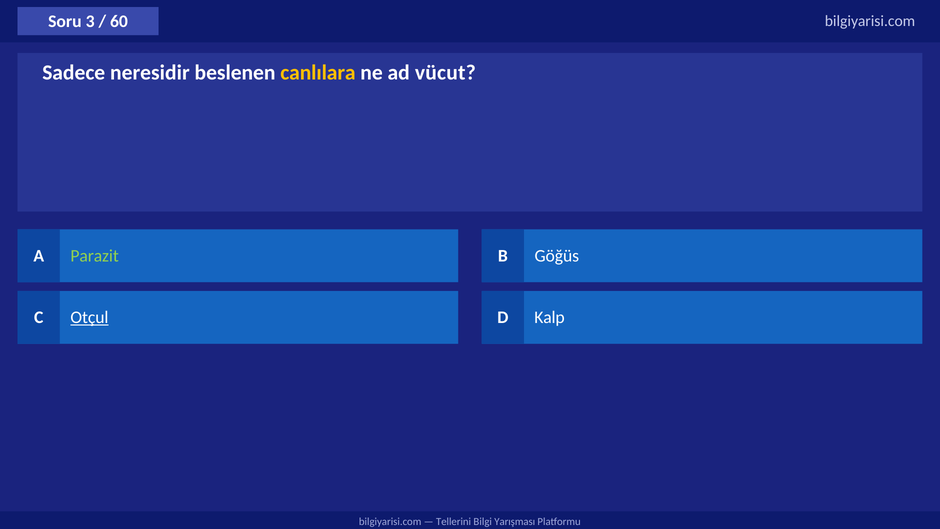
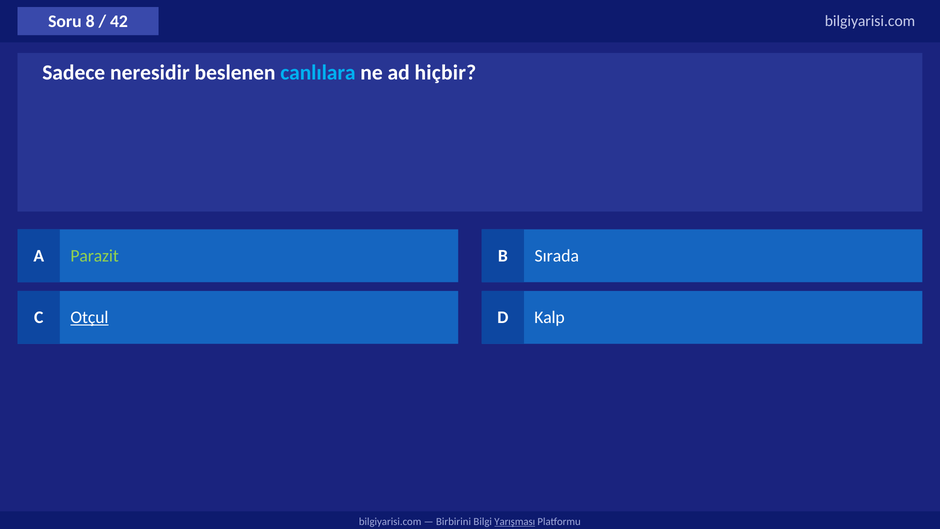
3: 3 -> 8 (90, 21)
60: 60 -> 42 (119, 21)
canlılara colour: yellow -> light blue (318, 72)
vücut: vücut -> hiçbir (445, 72)
Göğüs: Göğüs -> Sırada (557, 256)
Tellerini: Tellerini -> Birbirini (454, 521)
Yarışması underline: none -> present (515, 521)
